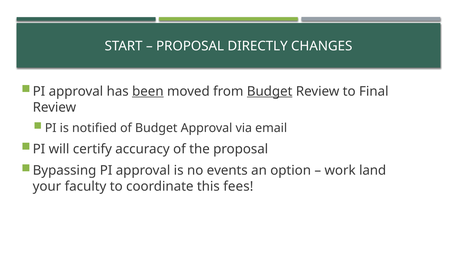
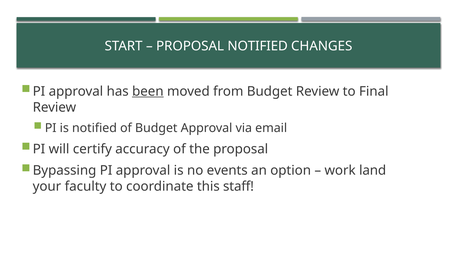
PROPOSAL DIRECTLY: DIRECTLY -> NOTIFIED (258, 46)
Budget underline: present -> none (270, 91)
fees: fees -> staff (238, 186)
